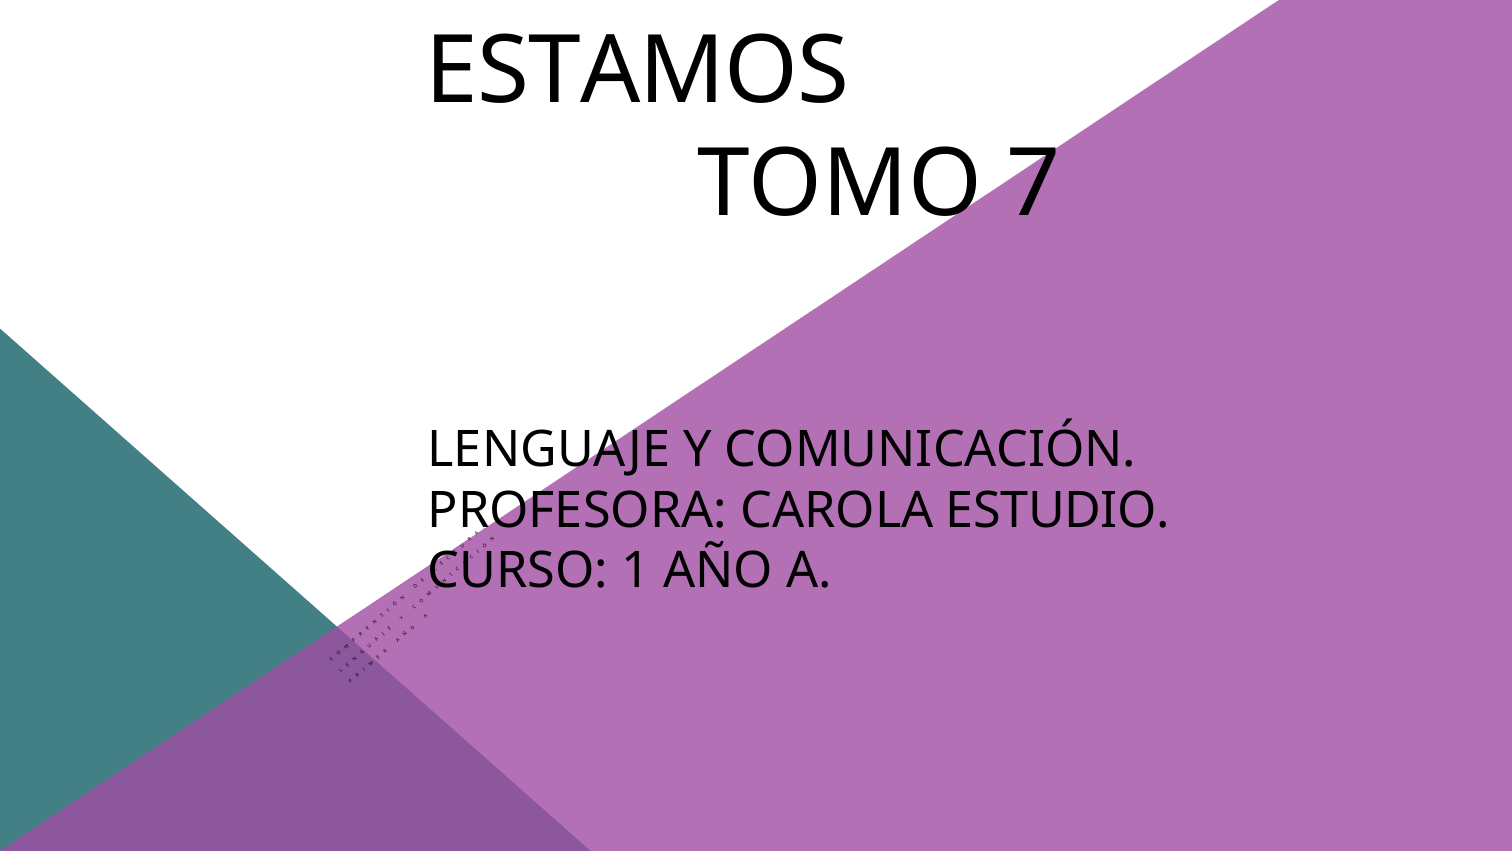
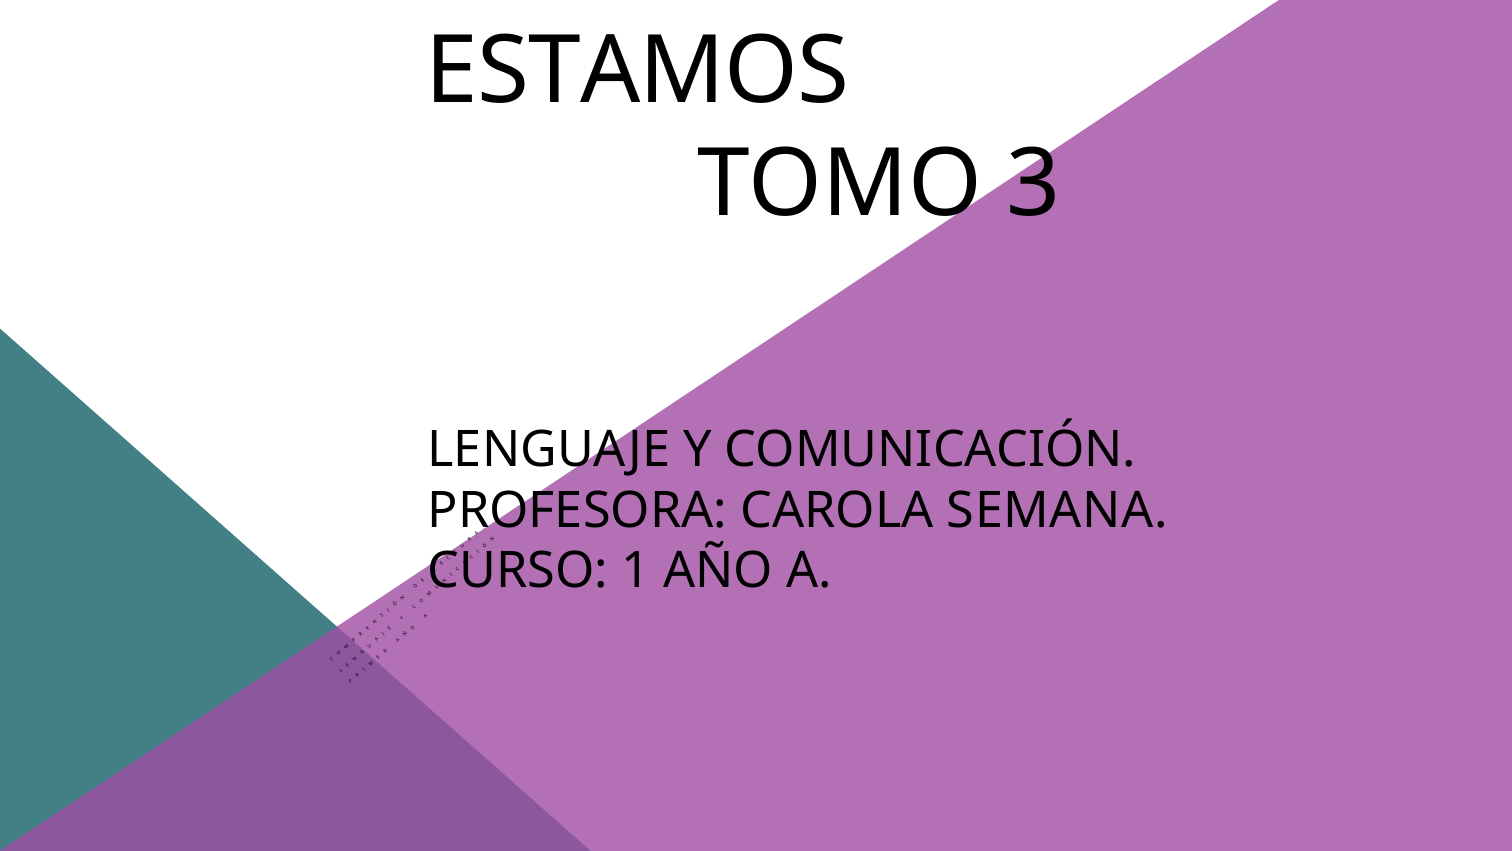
7: 7 -> 3 (1033, 184)
ESTUDIO: ESTUDIO -> SEMANA (1057, 510)
